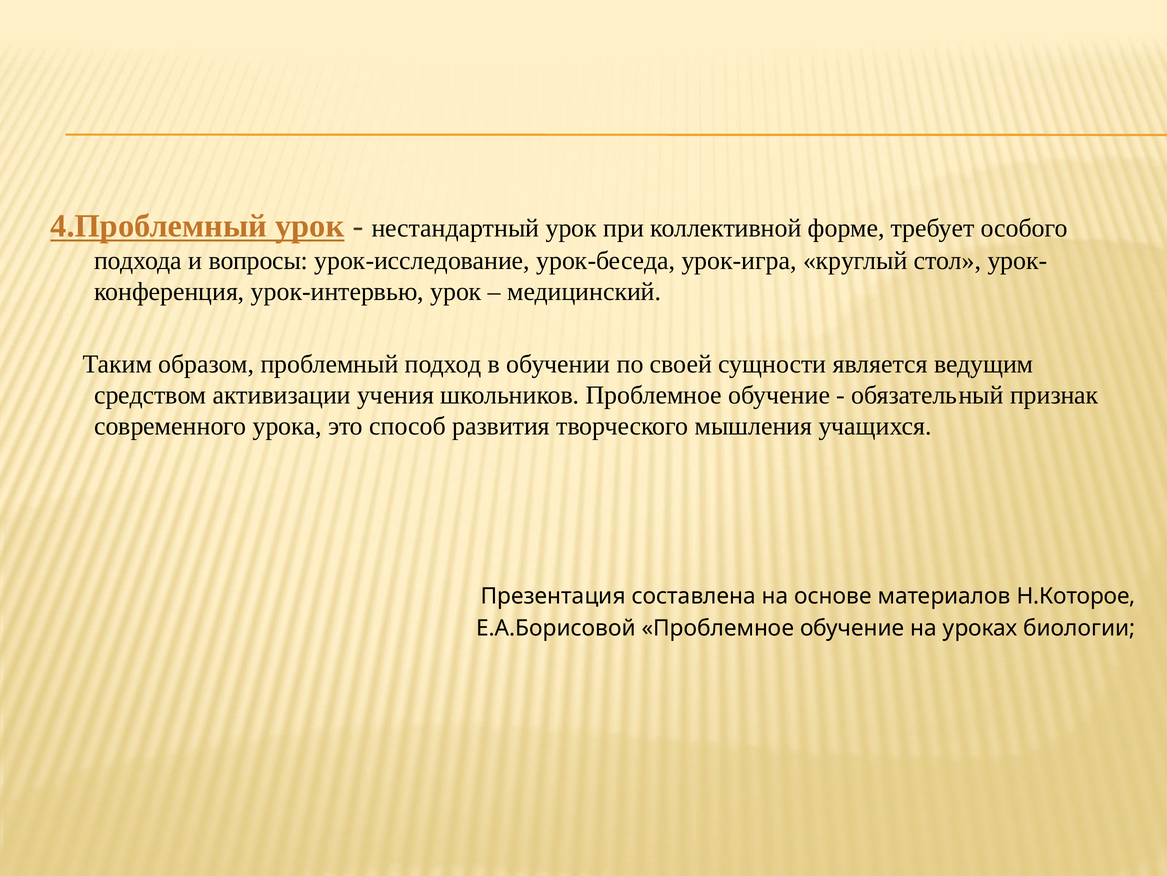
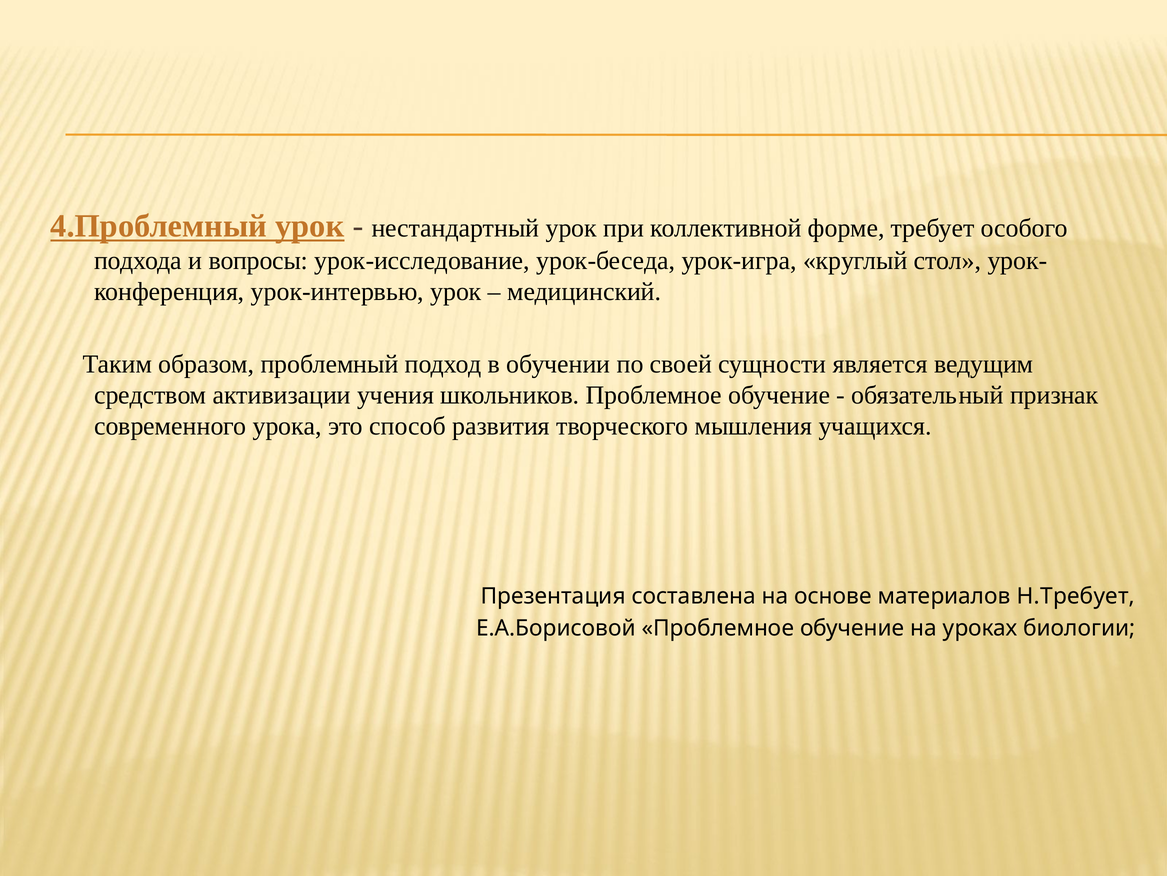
Н.Которое: Н.Которое -> Н.Требует (1076, 596)
